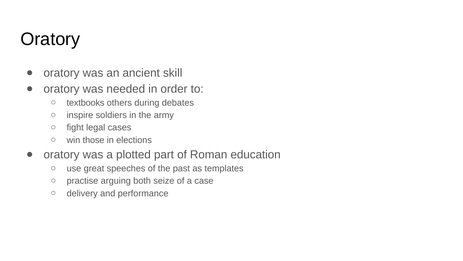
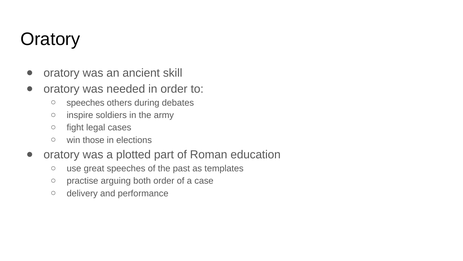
textbooks: textbooks -> speeches (86, 103)
both seize: seize -> order (164, 181)
